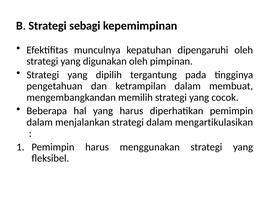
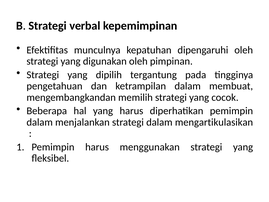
sebagi: sebagi -> verbal (85, 26)
